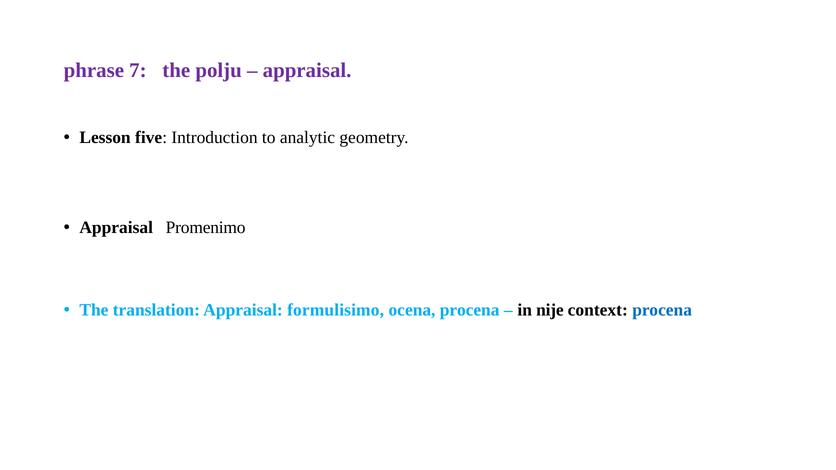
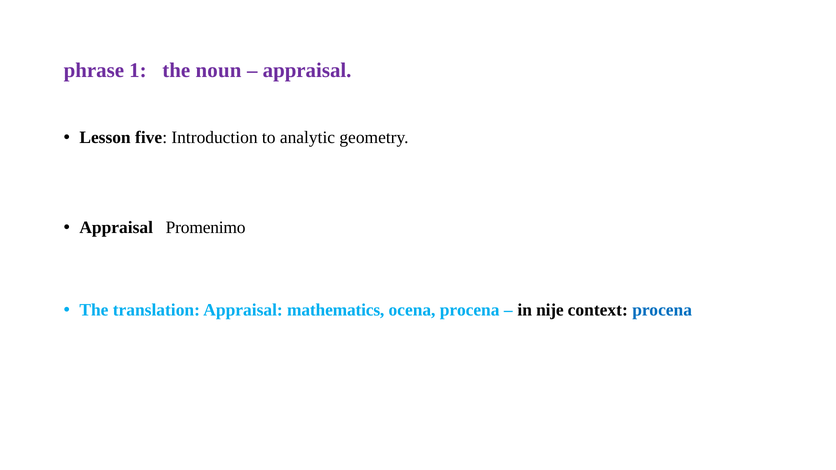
7: 7 -> 1 (138, 70)
polju: polju -> noun (218, 70)
formulisimo: formulisimo -> mathematics (336, 310)
